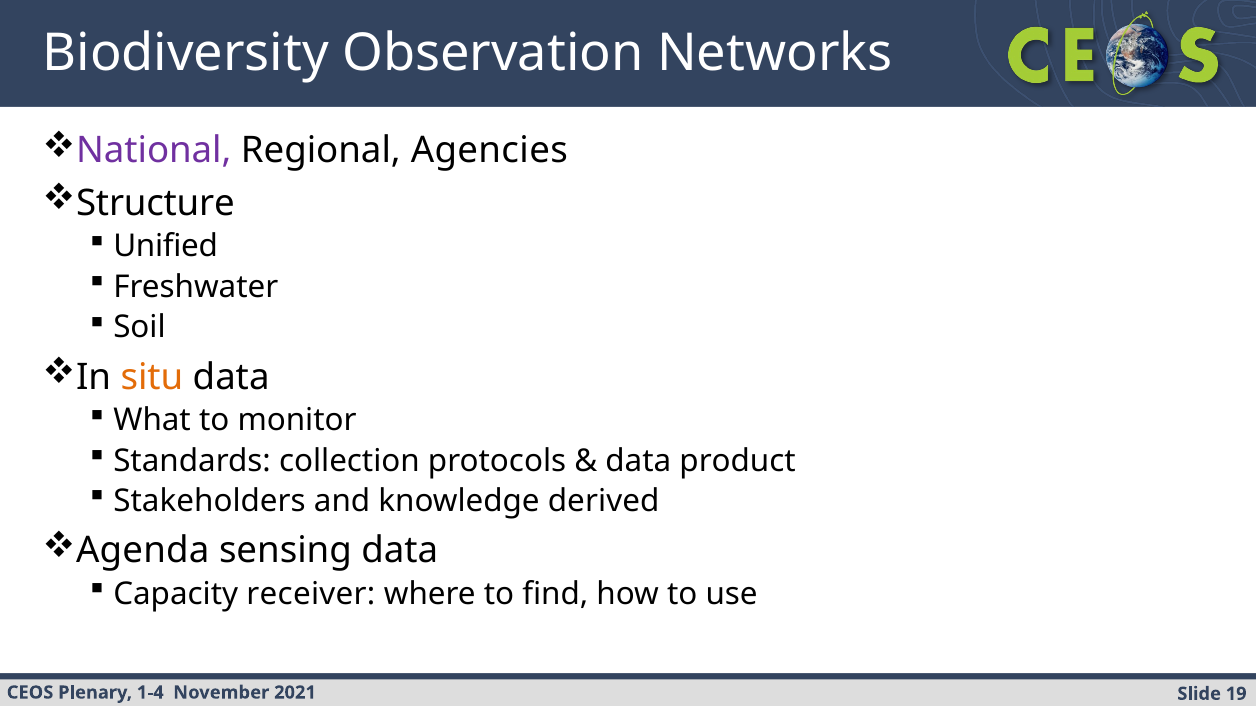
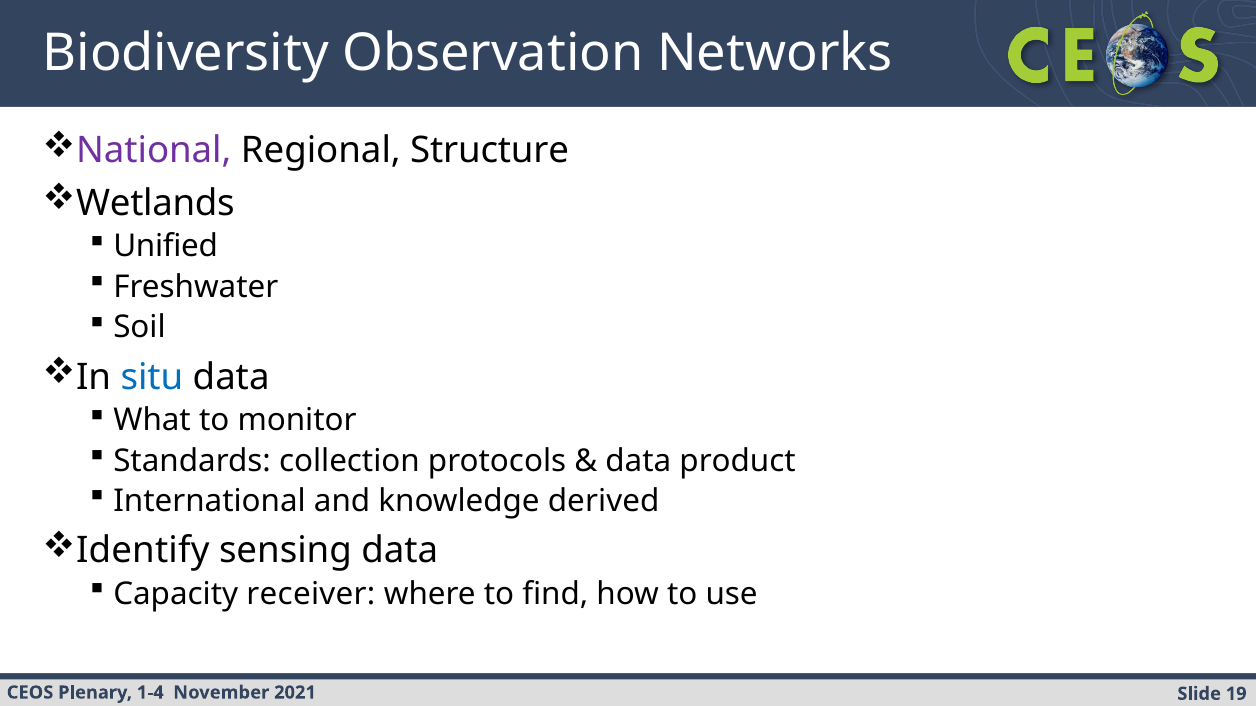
Agencies: Agencies -> Structure (490, 151)
Structure: Structure -> Wetlands (155, 203)
situ colour: orange -> blue (152, 377)
Stakeholders: Stakeholders -> International (210, 501)
Agenda: Agenda -> Identify (143, 551)
